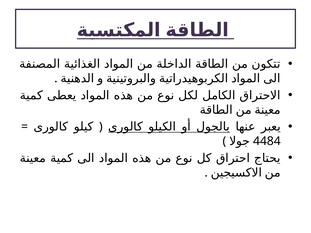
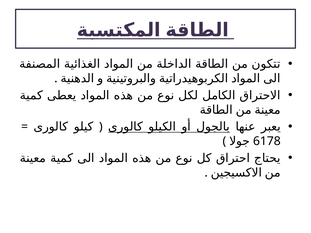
4484: 4484 -> 6178 (267, 141)
